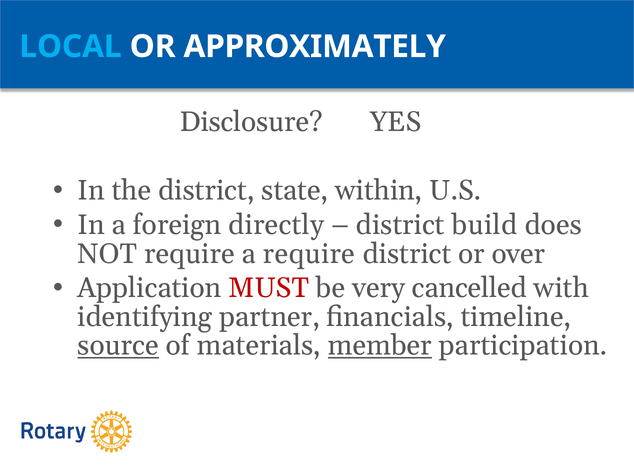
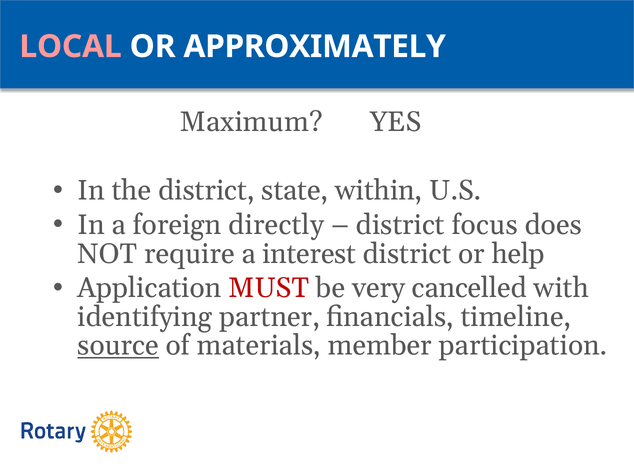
LOCAL colour: light blue -> pink (71, 47)
Disclosure: Disclosure -> Maximum (251, 122)
build: build -> focus (485, 225)
a require: require -> interest (309, 254)
over: over -> help (518, 254)
member underline: present -> none (380, 346)
